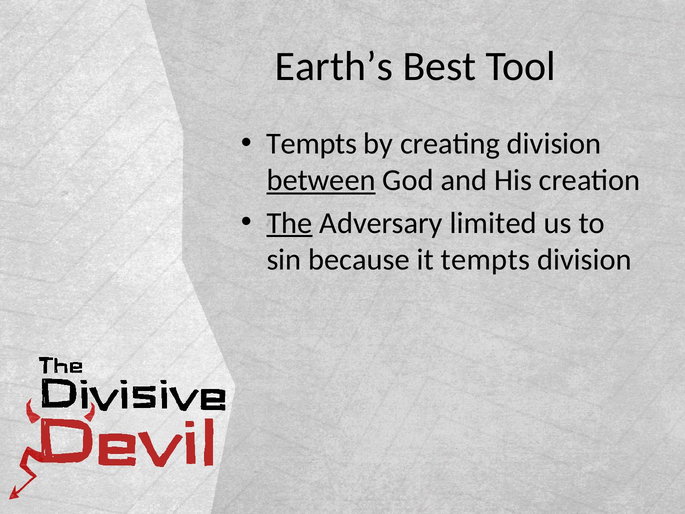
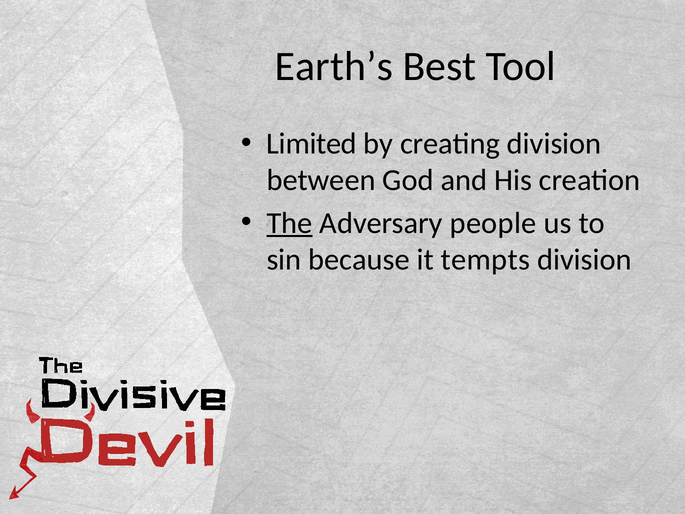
Tempts: Tempts -> Limited (312, 144)
between underline: present -> none (321, 180)
limited: limited -> people (493, 223)
